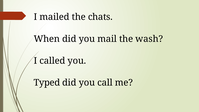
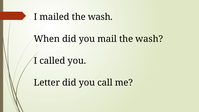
mailed the chats: chats -> wash (100, 17)
Typed: Typed -> Letter (47, 83)
